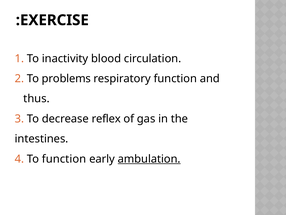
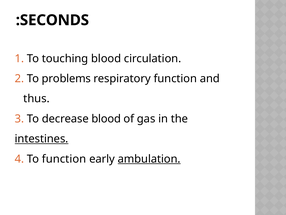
EXERCISE: EXERCISE -> SECONDS (54, 20)
inactivity: inactivity -> touching (65, 58)
decrease reflex: reflex -> blood (106, 119)
intestines underline: none -> present (42, 139)
